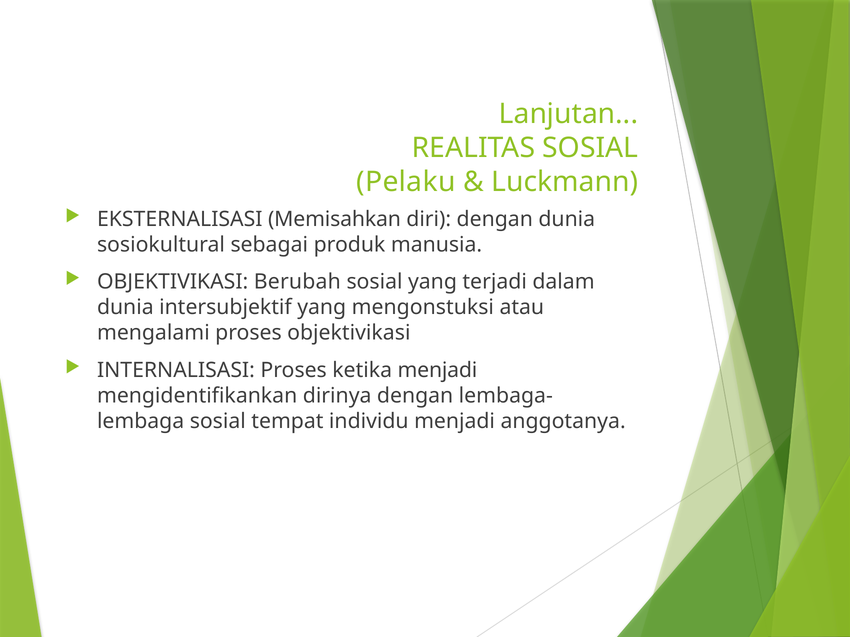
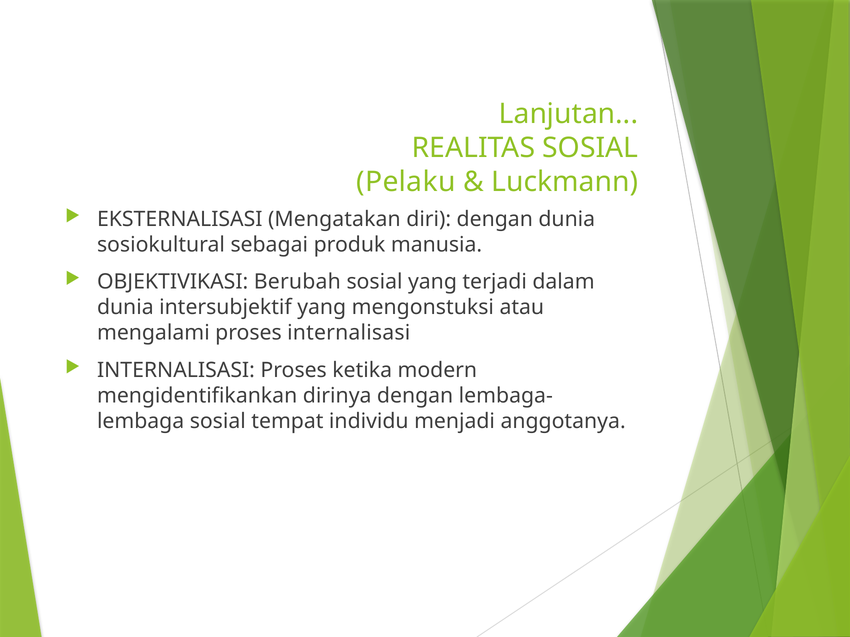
Memisahkan: Memisahkan -> Mengatakan (334, 219)
proses objektivikasi: objektivikasi -> internalisasi (349, 333)
ketika menjadi: menjadi -> modern (437, 370)
